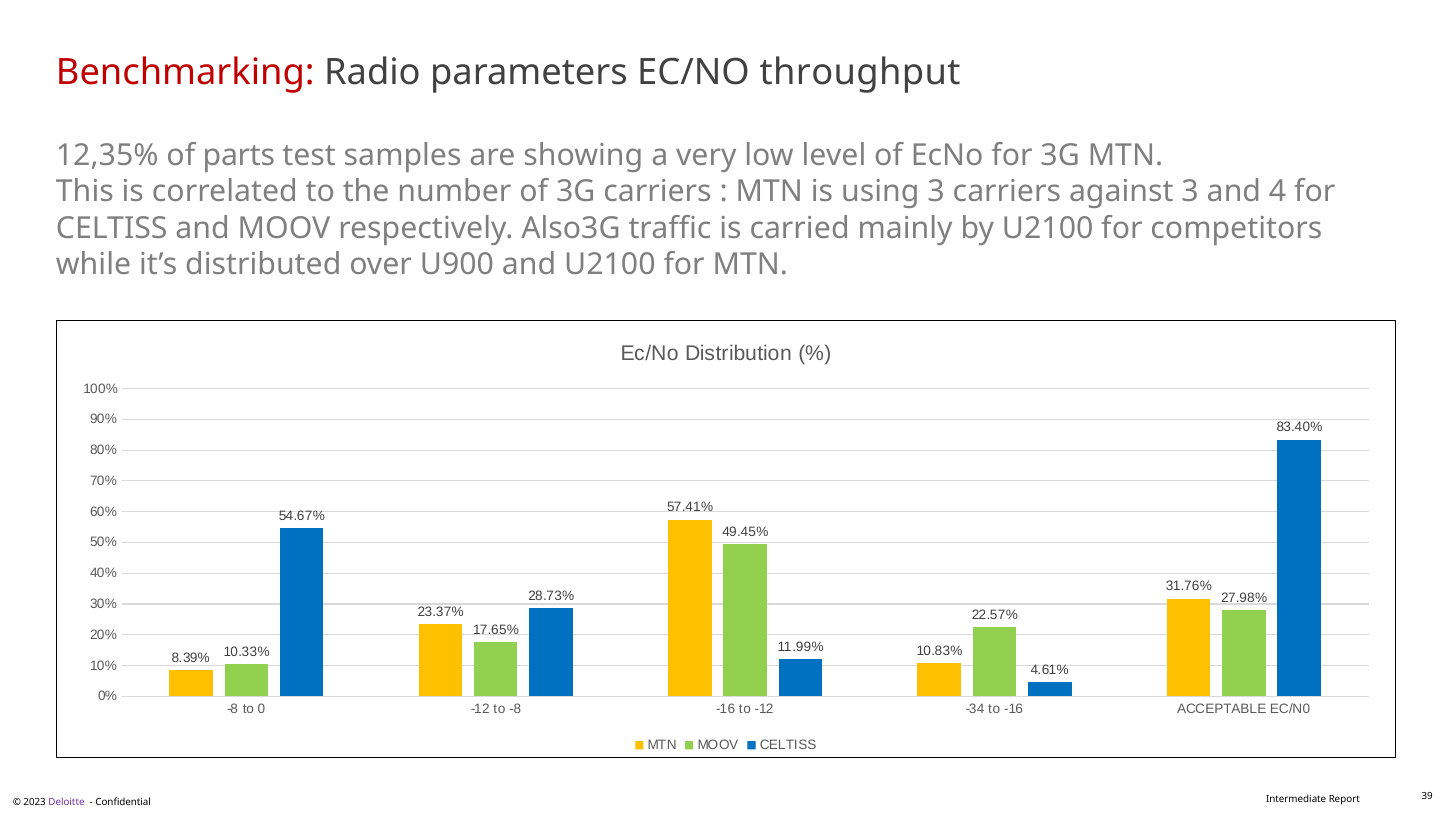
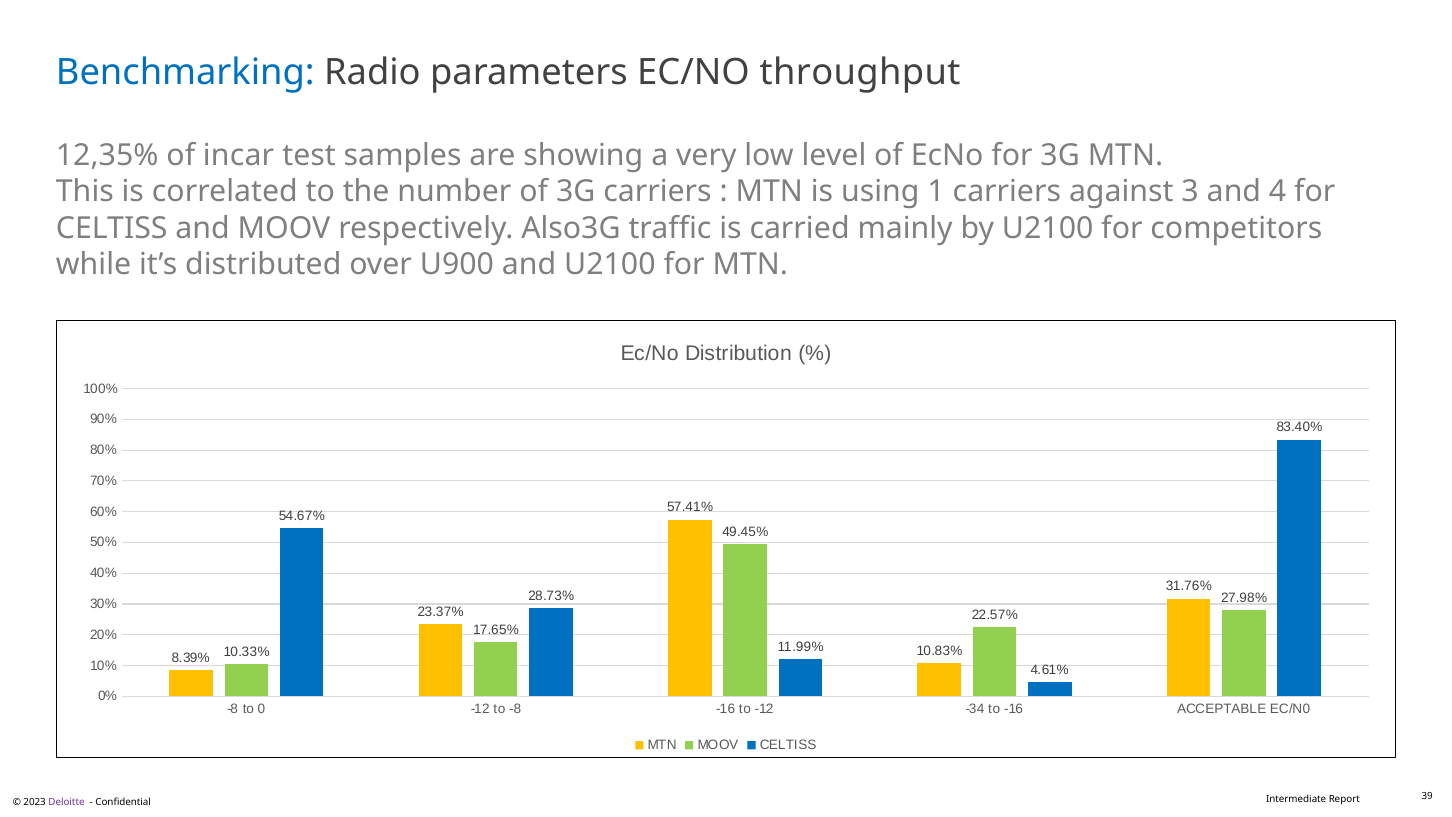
Benchmarking colour: red -> blue (185, 72)
parts: parts -> incar (239, 155)
using 3: 3 -> 1 (936, 192)
